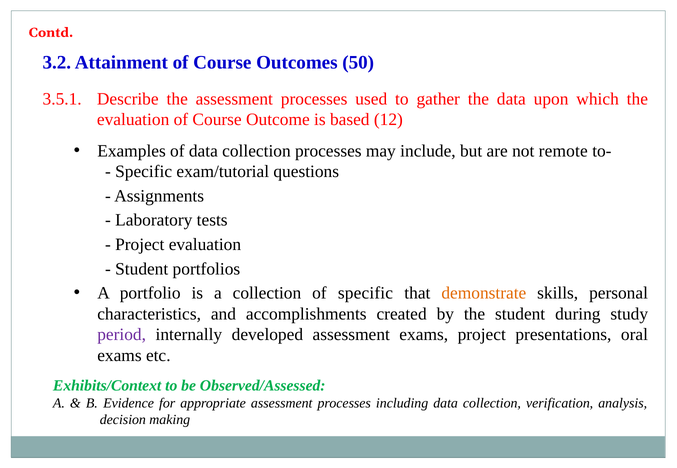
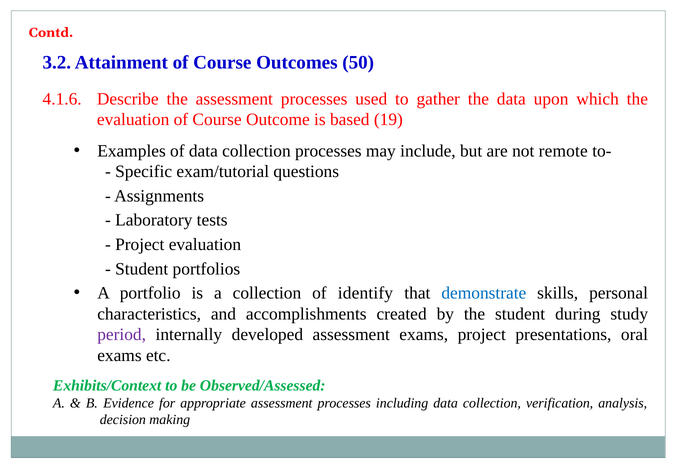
3.5.1: 3.5.1 -> 4.1.6 (62, 99)
12: 12 -> 19 (388, 120)
of specific: specific -> identify (365, 294)
demonstrate colour: orange -> blue (484, 294)
